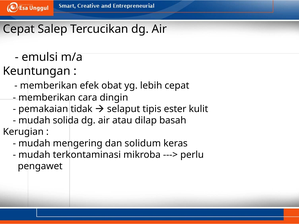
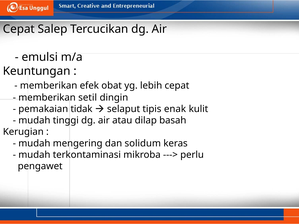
cara: cara -> setil (88, 98)
ester: ester -> enak (175, 109)
solida: solida -> tinggi (66, 121)
